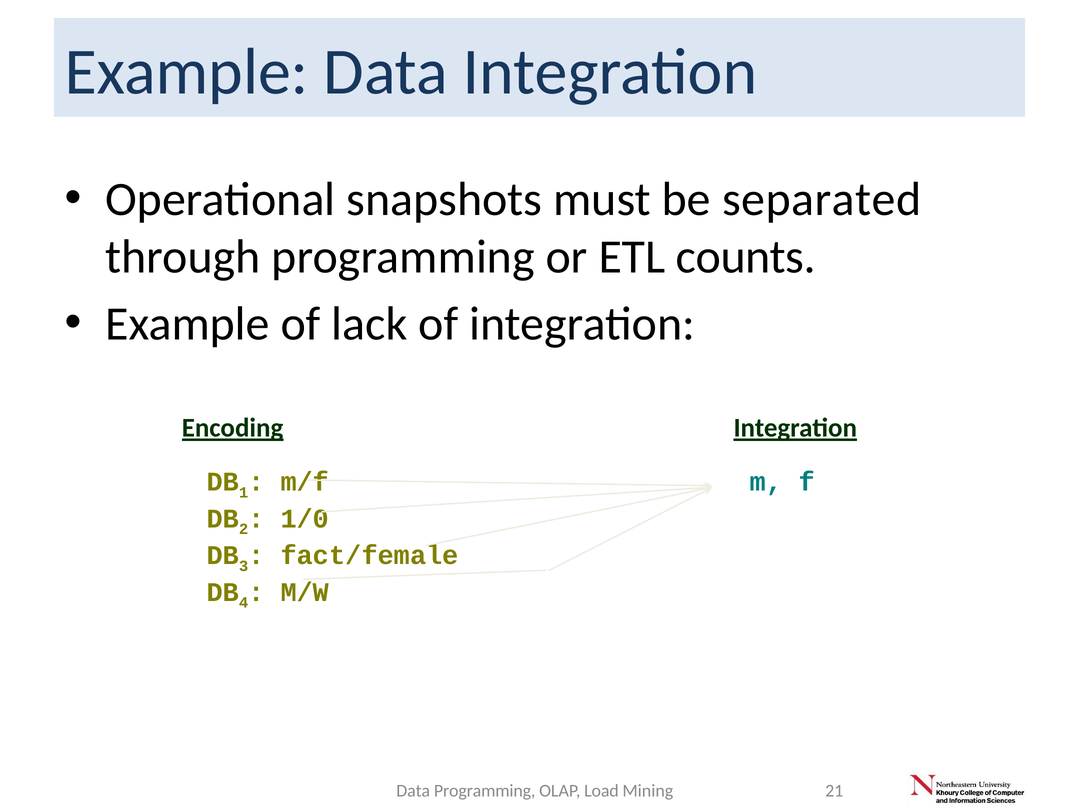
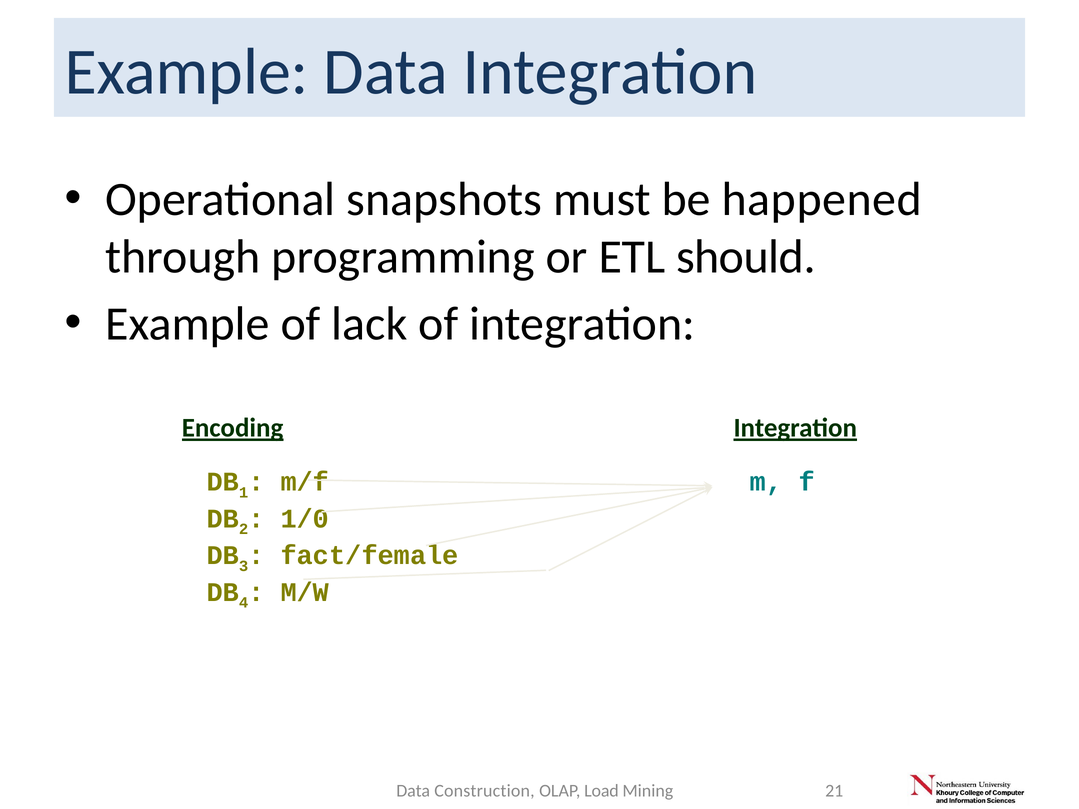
separated: separated -> happened (822, 199)
counts: counts -> should (746, 257)
Data Programming: Programming -> Construction (484, 791)
